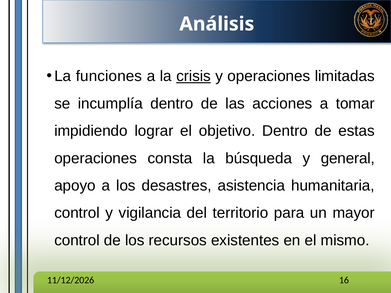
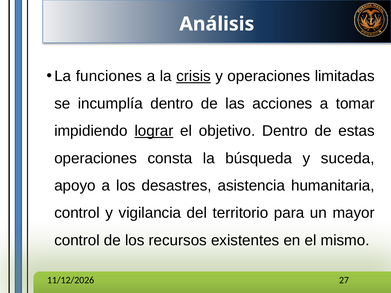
lograr underline: none -> present (154, 131)
general: general -> suceda (348, 158)
16: 16 -> 27 (344, 280)
